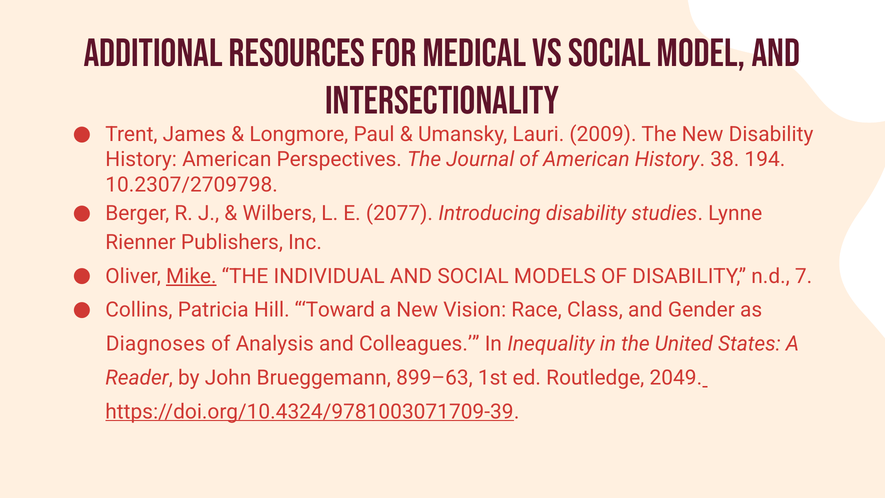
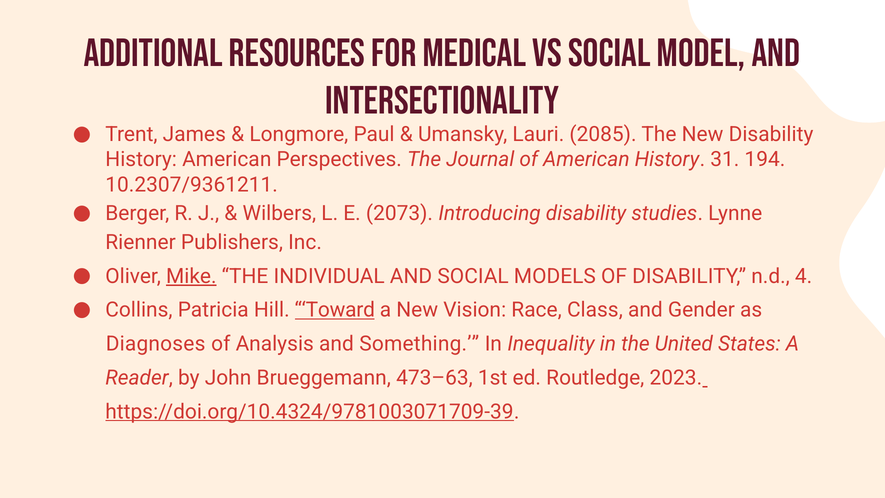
2009: 2009 -> 2085 (603, 134)
38: 38 -> 31 (725, 159)
10.2307/2709798: 10.2307/2709798 -> 10.2307/9361211 (192, 185)
2077: 2077 -> 2073 (399, 213)
7: 7 -> 4 (804, 276)
Toward underline: none -> present (335, 310)
Colleagues: Colleagues -> Something (419, 344)
899–63: 899–63 -> 473–63 (434, 378)
2049: 2049 -> 2023 (676, 378)
